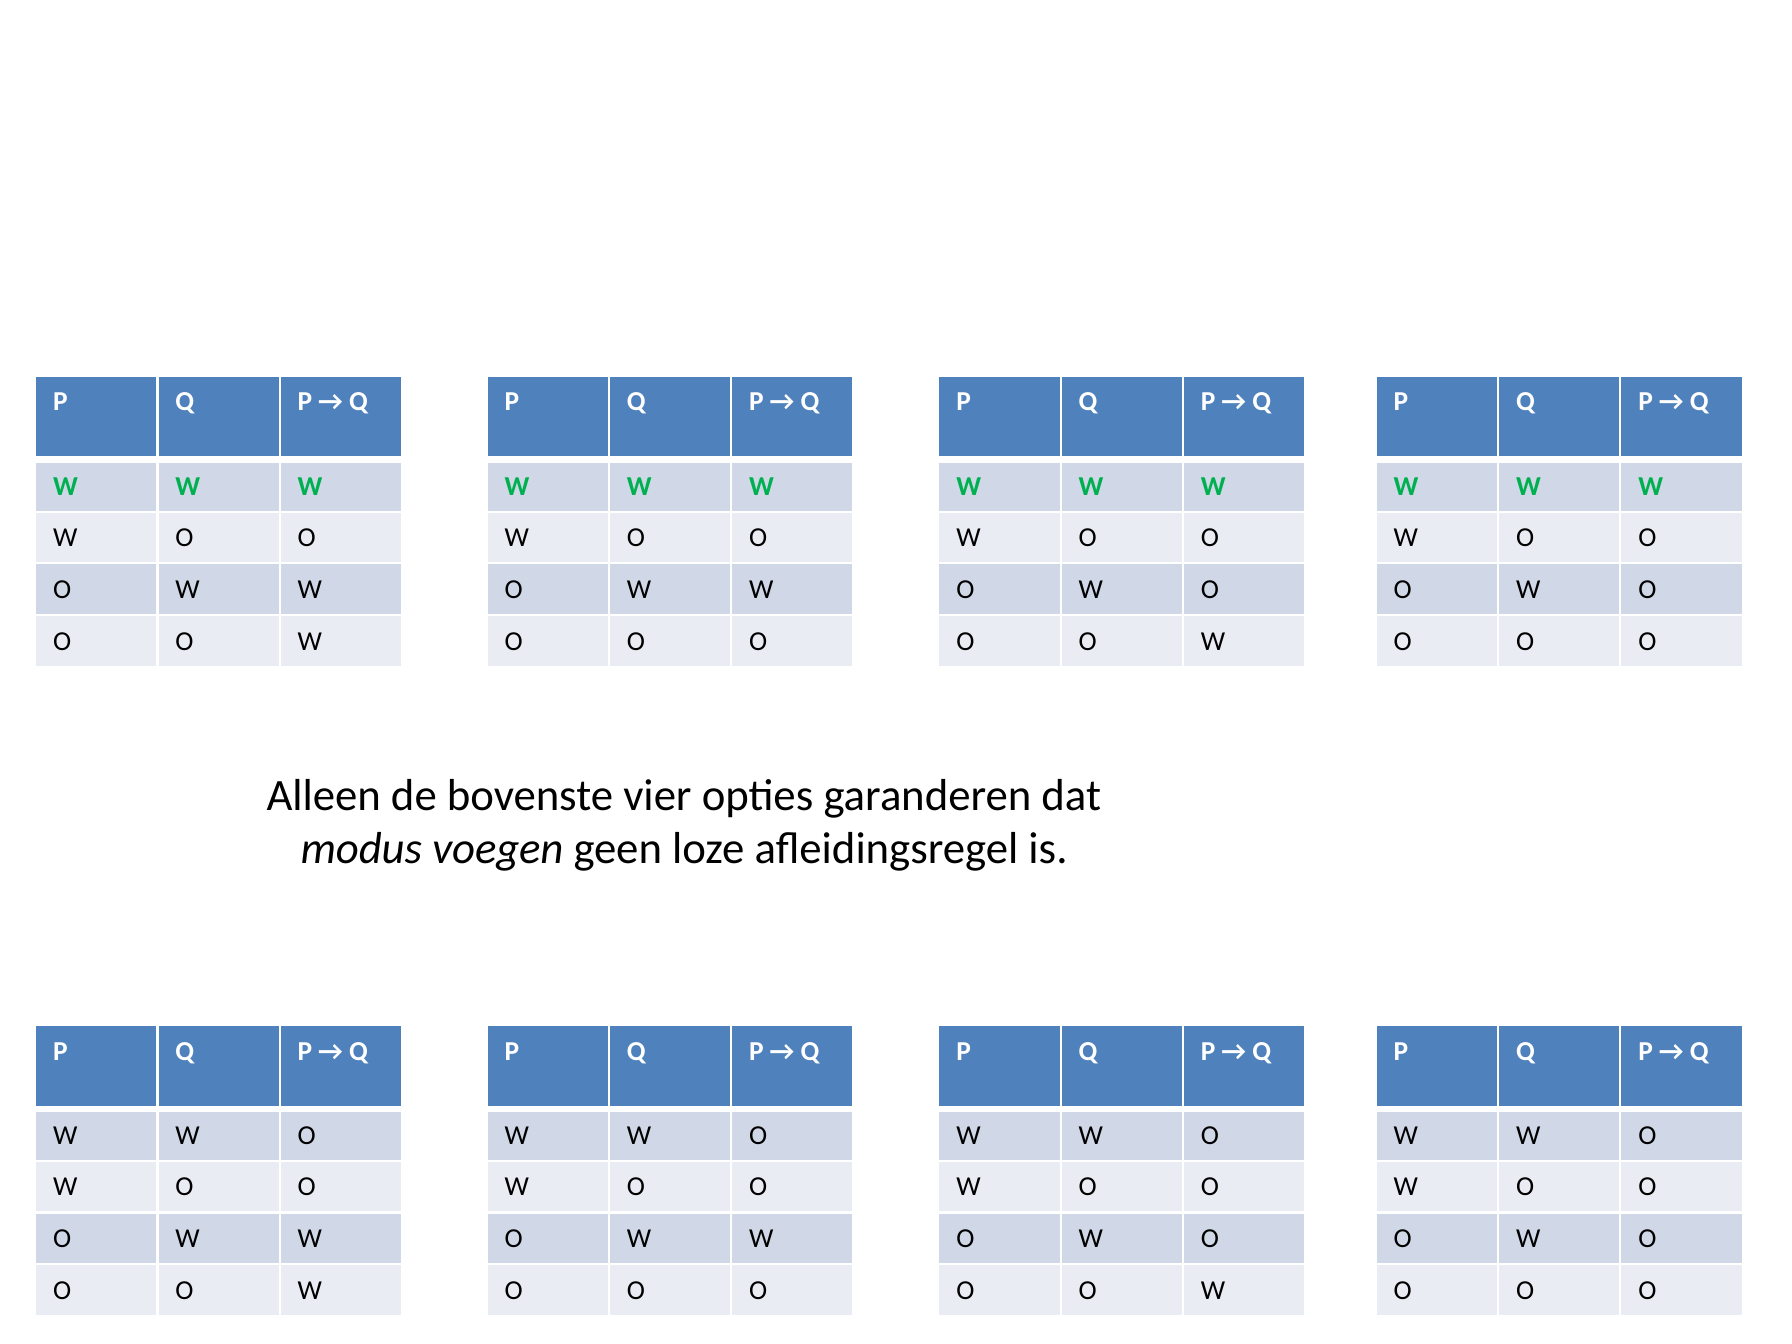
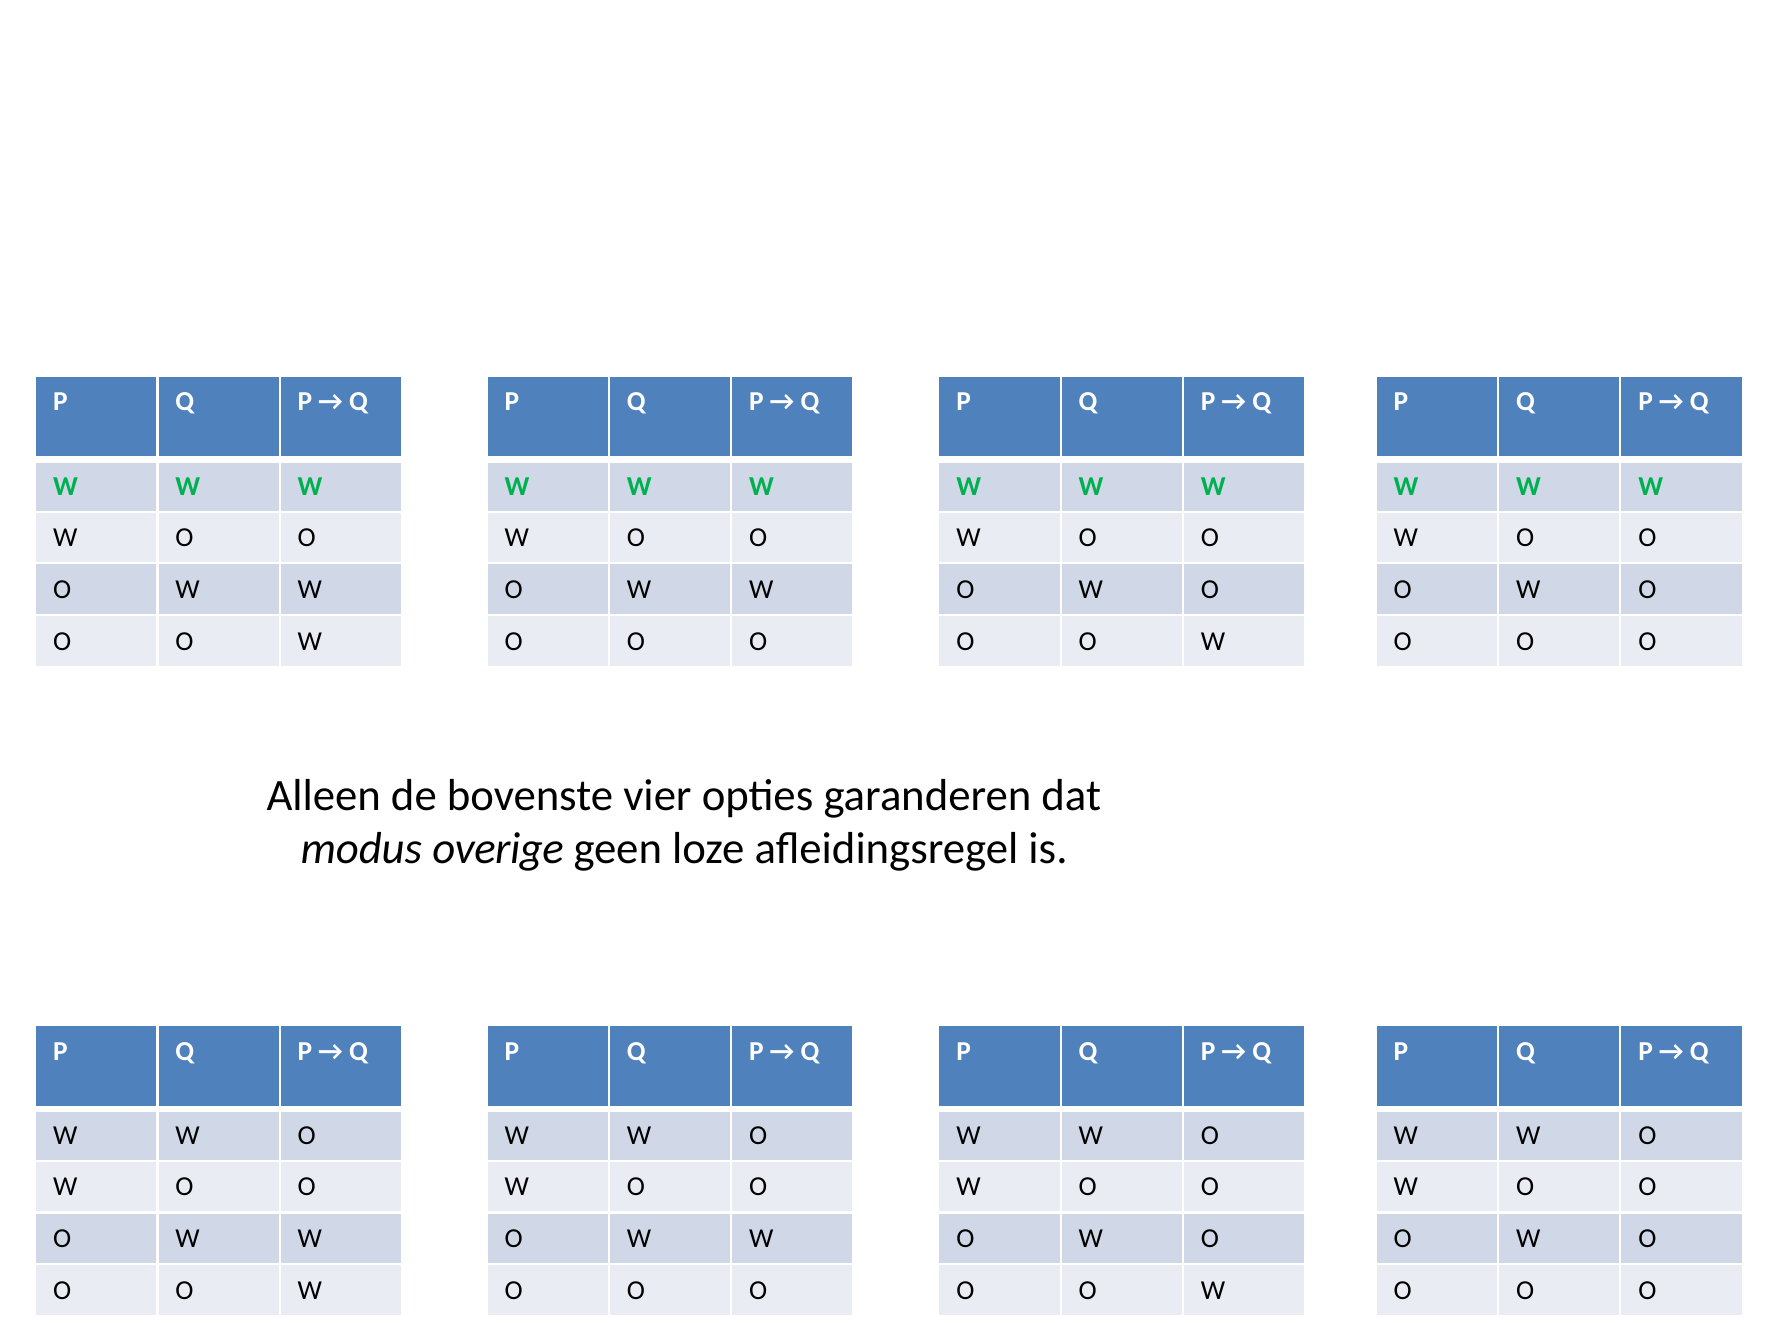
voegen: voegen -> overige (498, 849)
